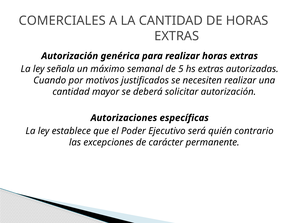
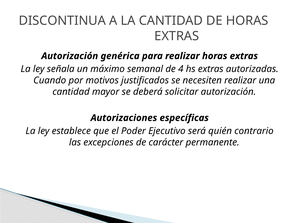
COMERCIALES: COMERCIALES -> DISCONTINUA (62, 21)
5: 5 -> 4 (181, 69)
